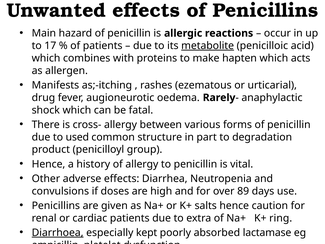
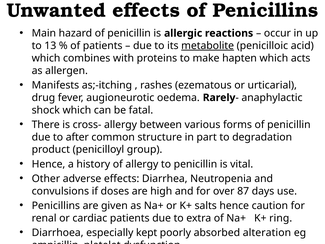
17: 17 -> 13 (50, 46)
used: used -> after (77, 137)
89: 89 -> 87 (243, 191)
Diarrhoea underline: present -> none (58, 232)
lactamase: lactamase -> alteration (267, 232)
